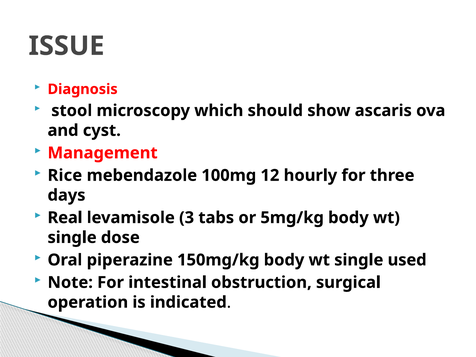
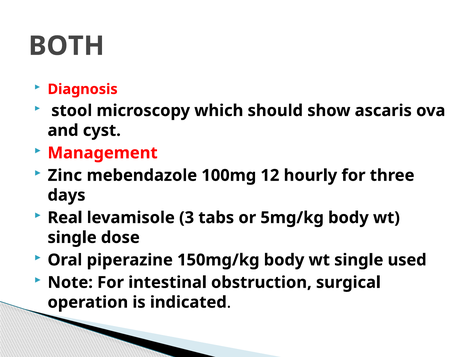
ISSUE: ISSUE -> BOTH (66, 46)
Rice: Rice -> Zinc (65, 175)
